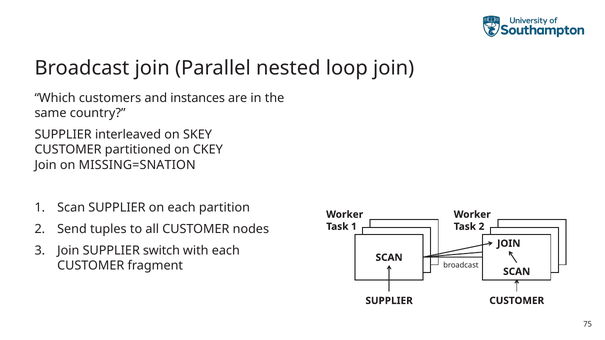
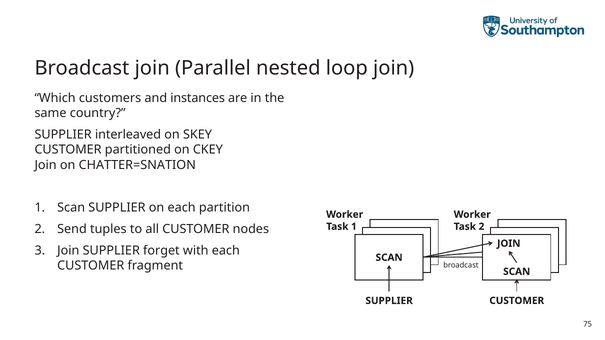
MISSING=SNATION: MISSING=SNATION -> CHATTER=SNATION (137, 165)
switch: switch -> forget (161, 251)
